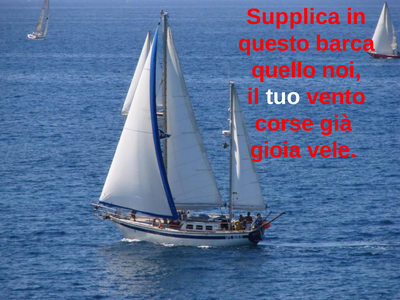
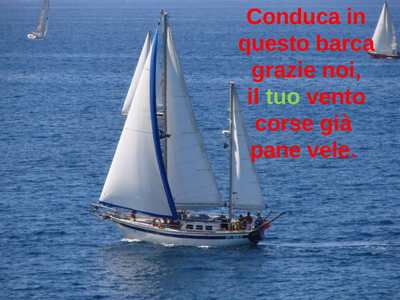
Supplica: Supplica -> Conduca (294, 17)
quello: quello -> grazie (284, 70)
tuo colour: white -> light green (283, 97)
gioia: gioia -> pane (276, 150)
